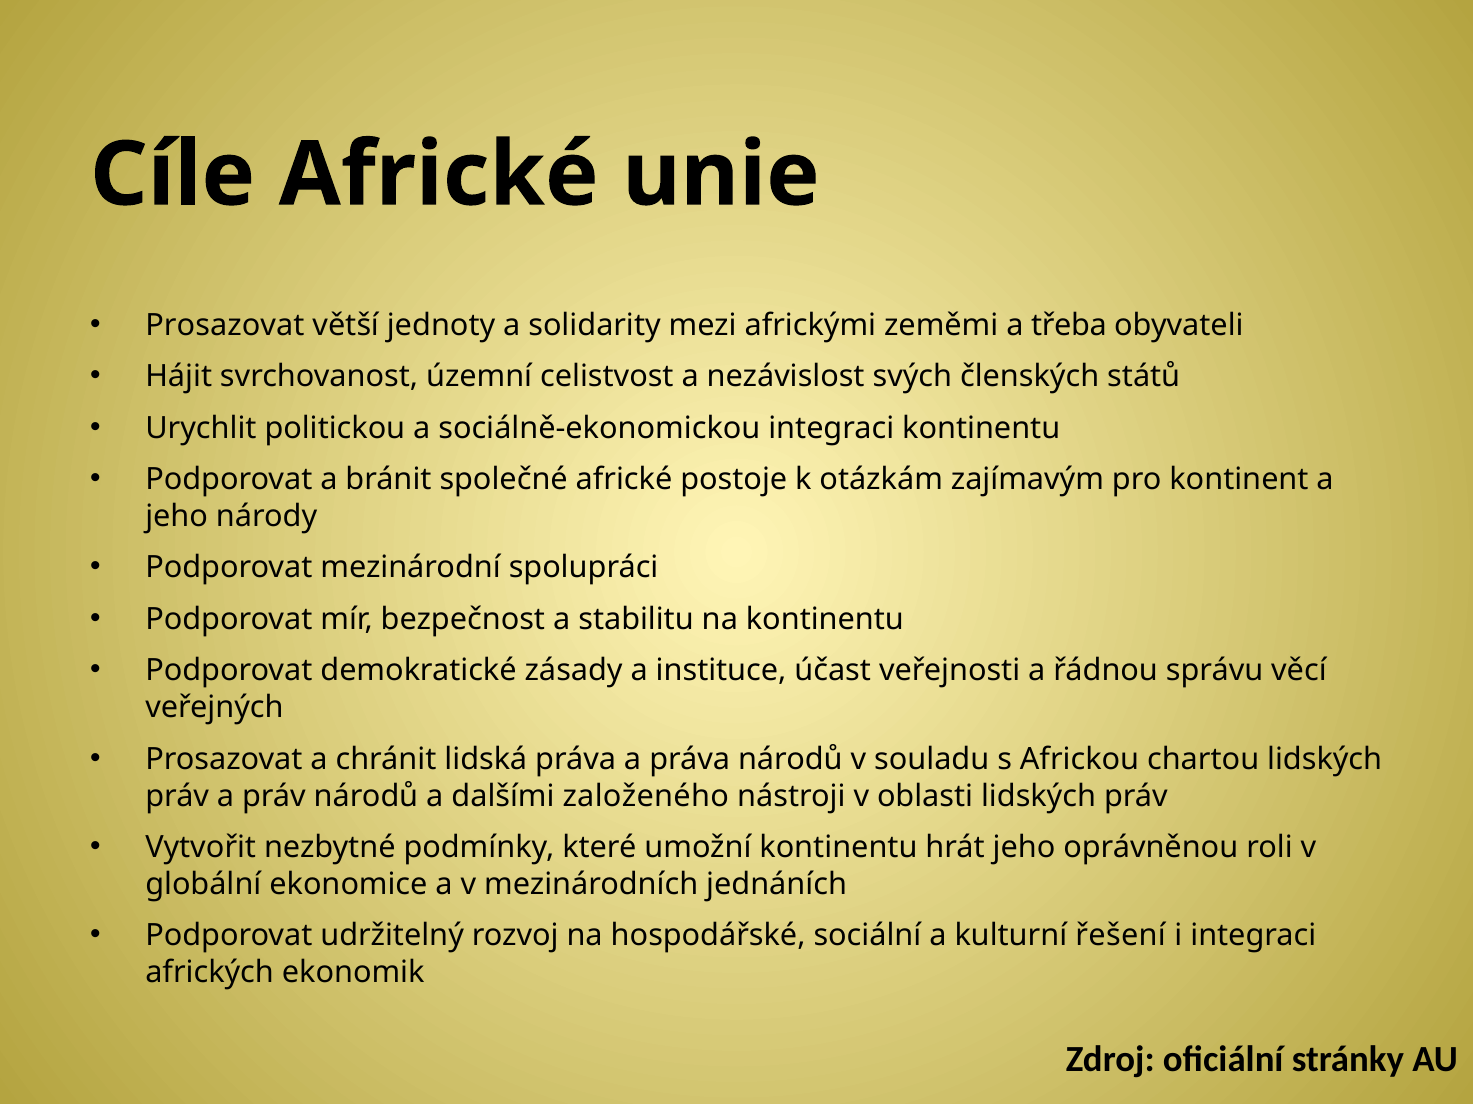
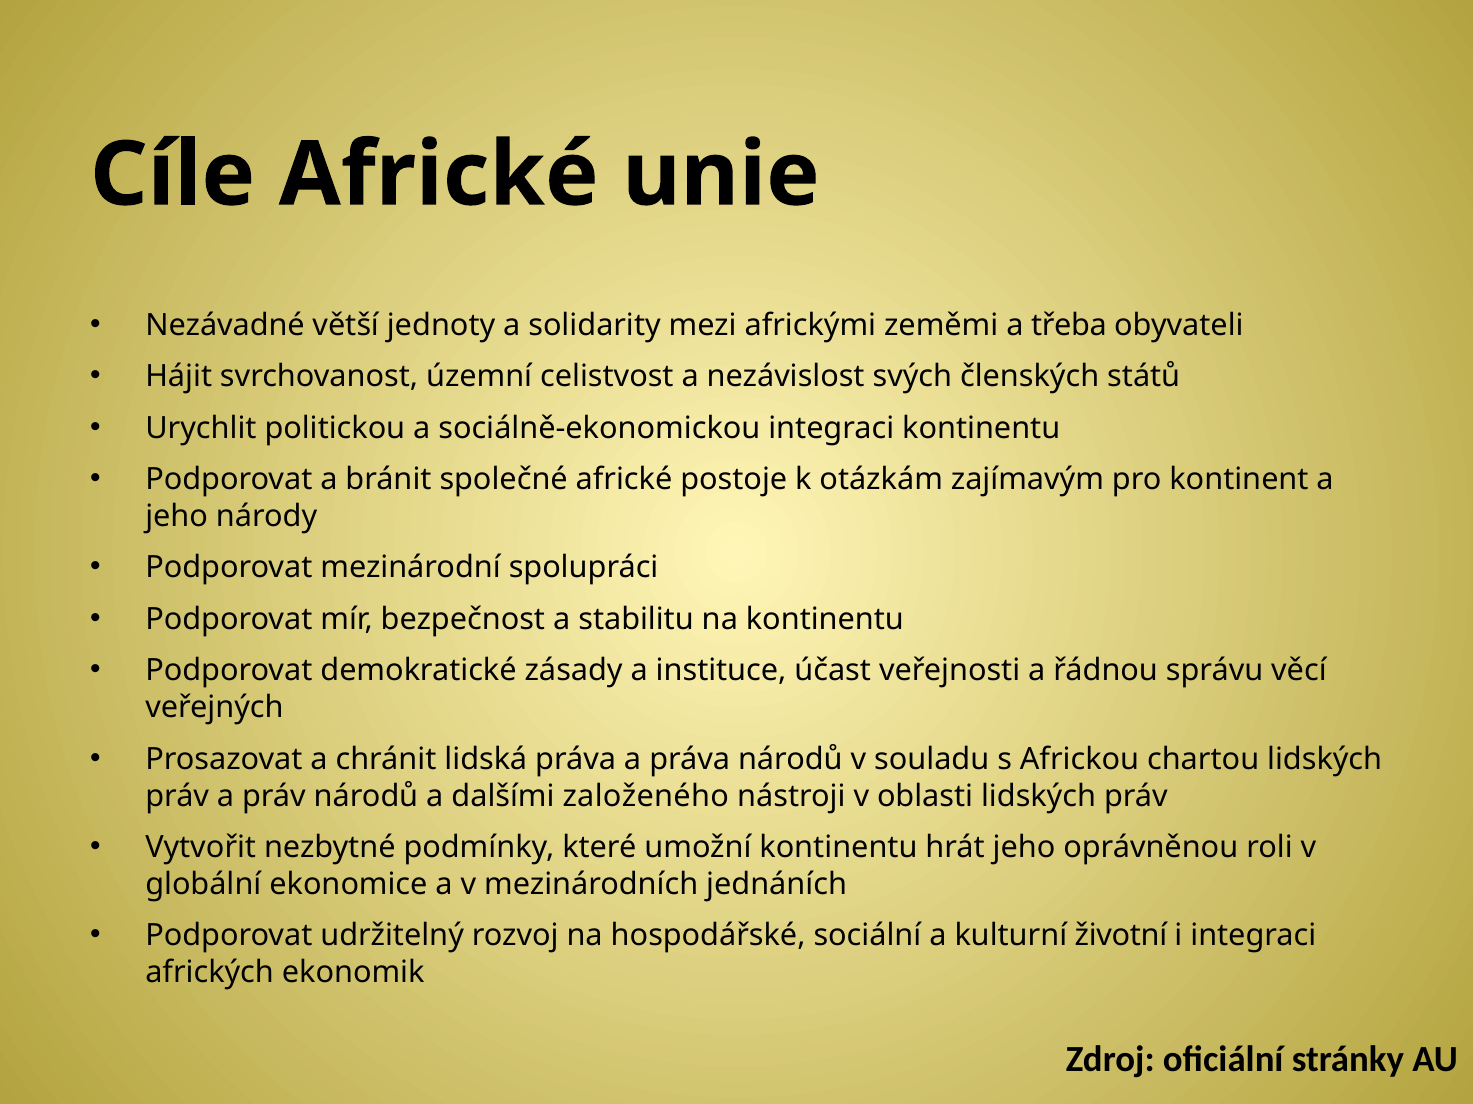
Prosazovat: Prosazovat -> Nezávadné (225, 325)
řešení: řešení -> životní (1121, 936)
